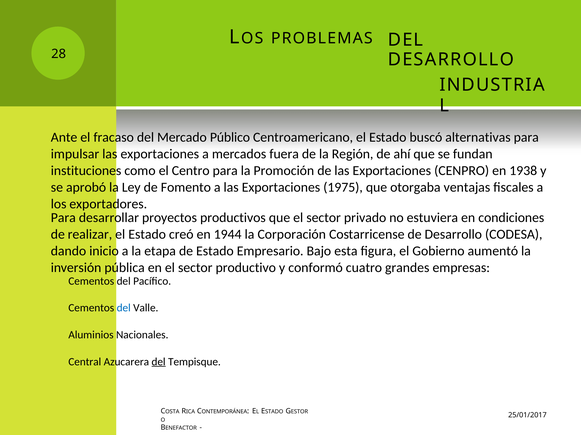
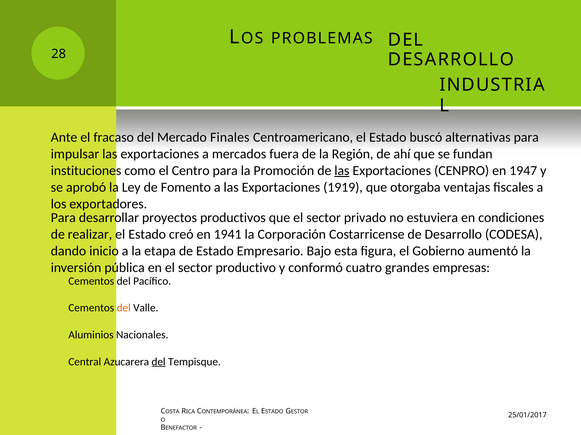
Público: Público -> Finales (230, 137)
las underline: none -> present (342, 171)
1938: 1938 -> 1947 (523, 171)
1975: 1975 -> 1919 (343, 188)
1944: 1944 -> 1941 (228, 235)
del colour: blue -> orange (124, 308)
